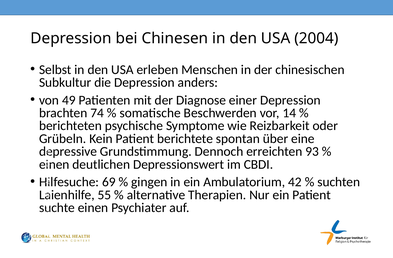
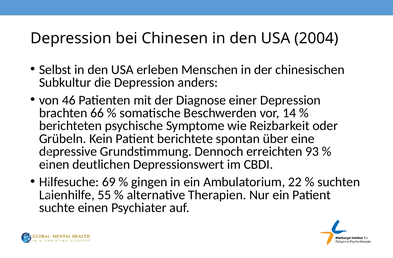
49: 49 -> 46 (69, 100)
74: 74 -> 66 (97, 113)
42: 42 -> 22 (295, 182)
